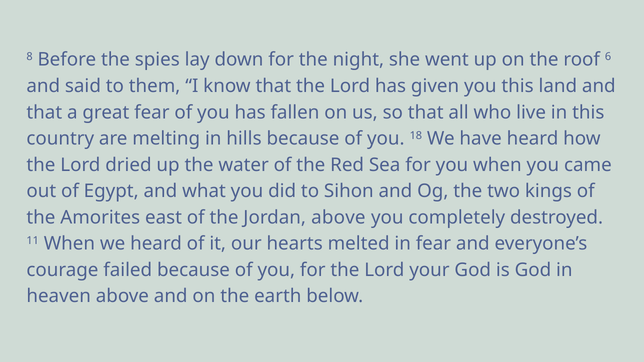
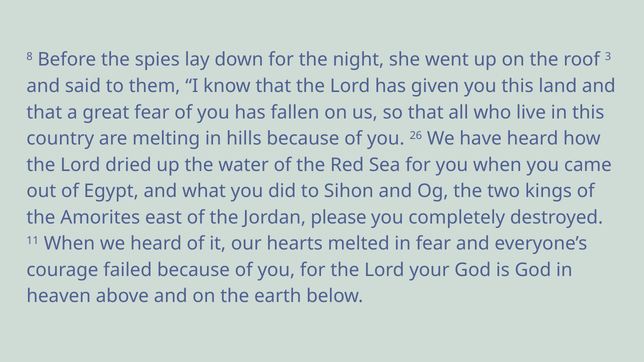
6: 6 -> 3 (608, 57)
18: 18 -> 26 (416, 136)
Jordan above: above -> please (339, 218)
